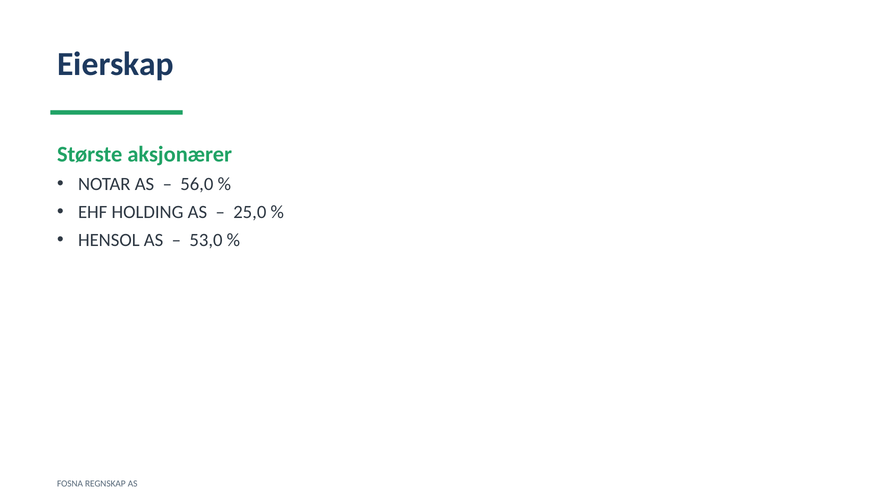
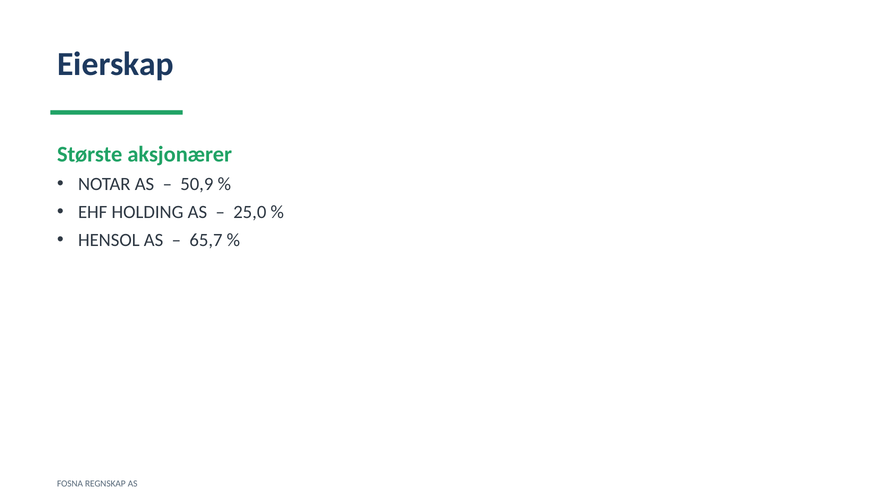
56,0: 56,0 -> 50,9 (197, 184)
53,0: 53,0 -> 65,7 (206, 240)
